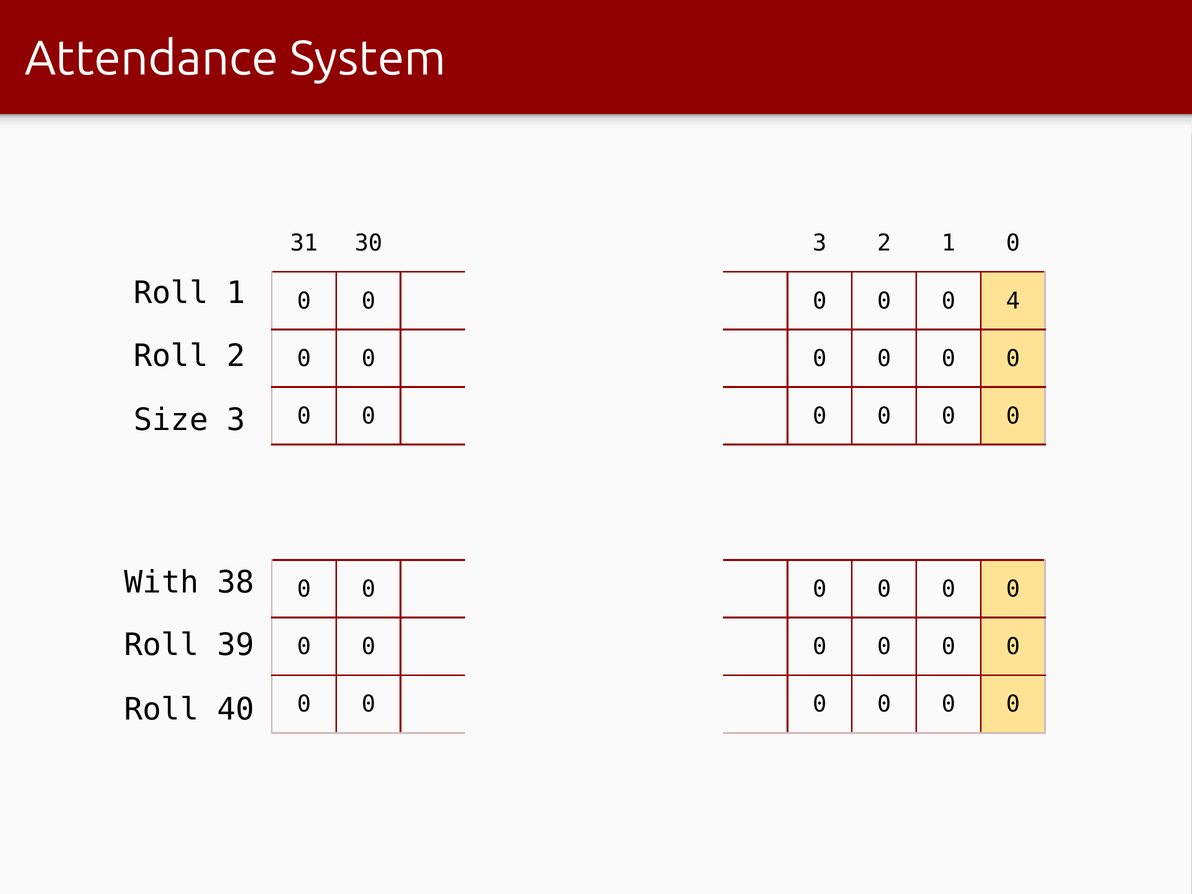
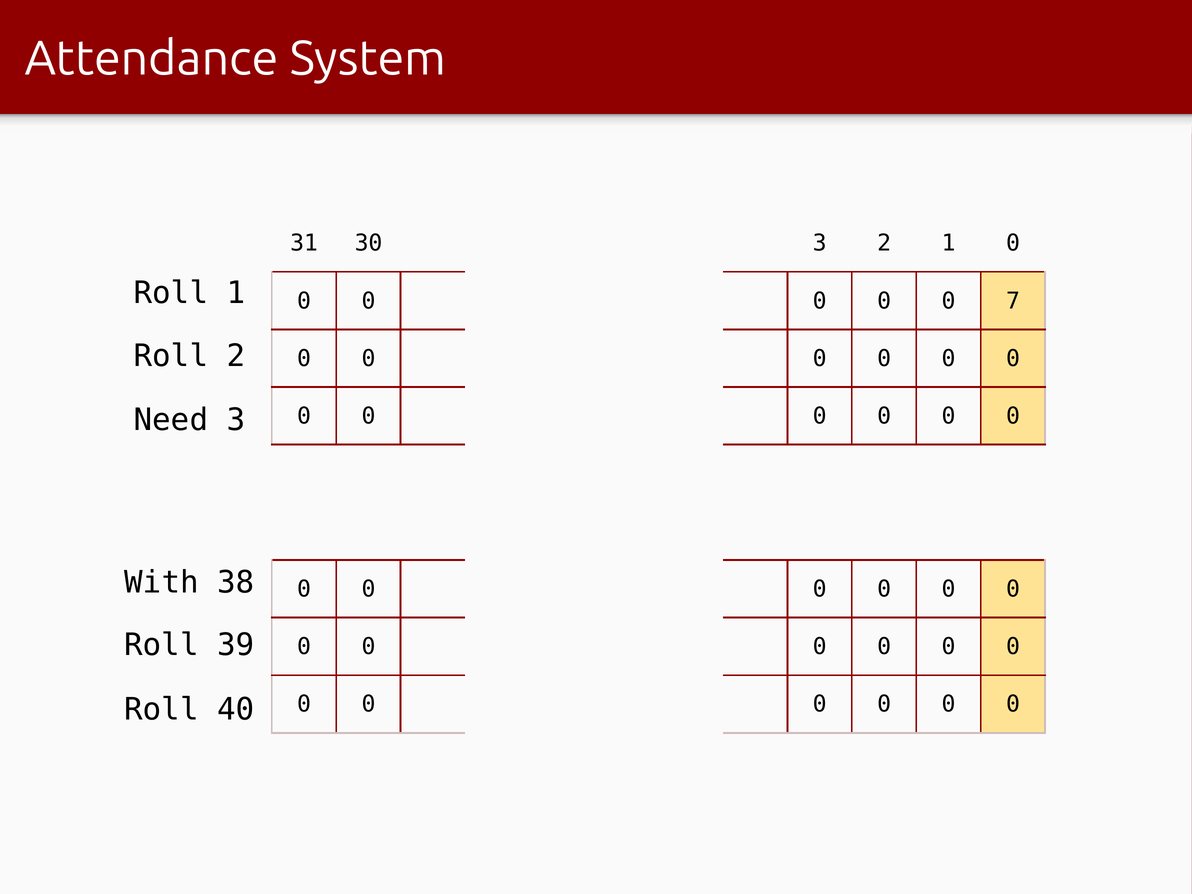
4: 4 -> 7 (1013, 301)
Size: Size -> Need (171, 420)
